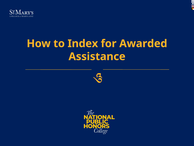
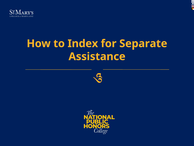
Awarded: Awarded -> Separate (143, 43)
